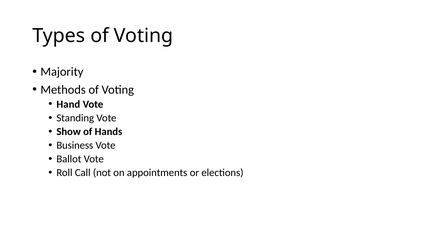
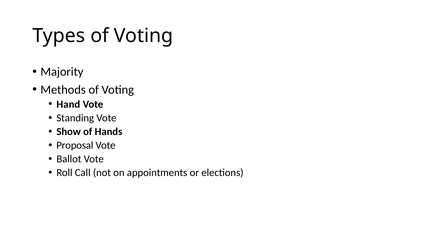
Business: Business -> Proposal (75, 146)
